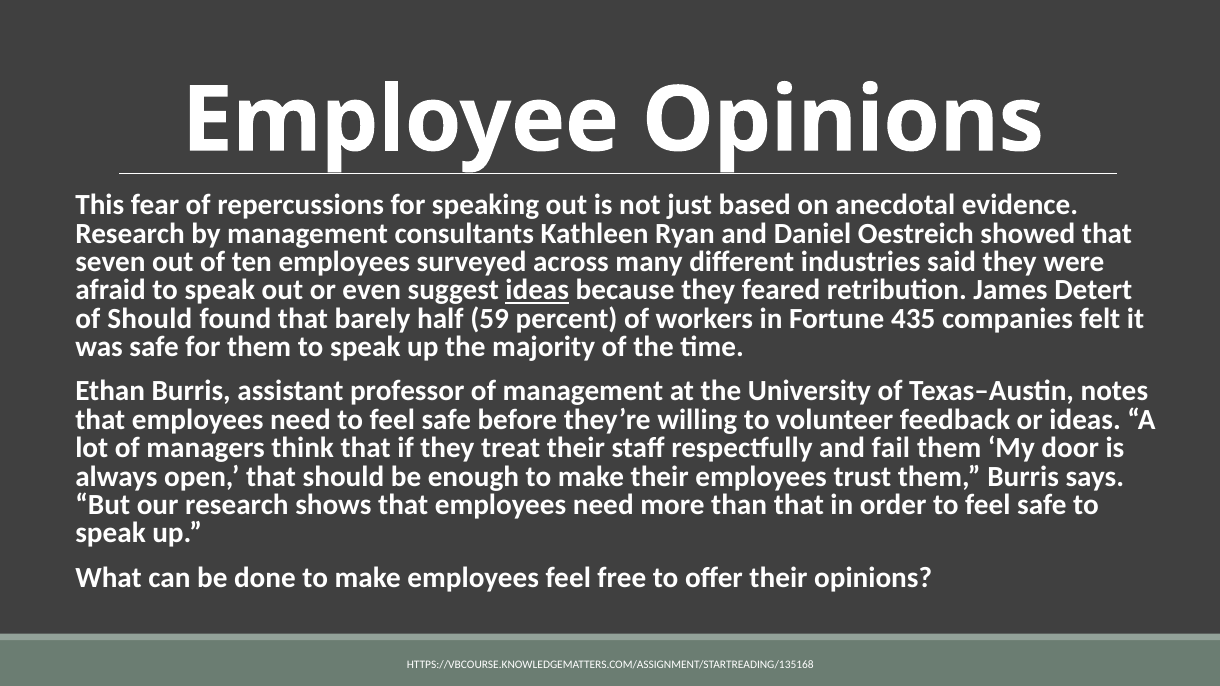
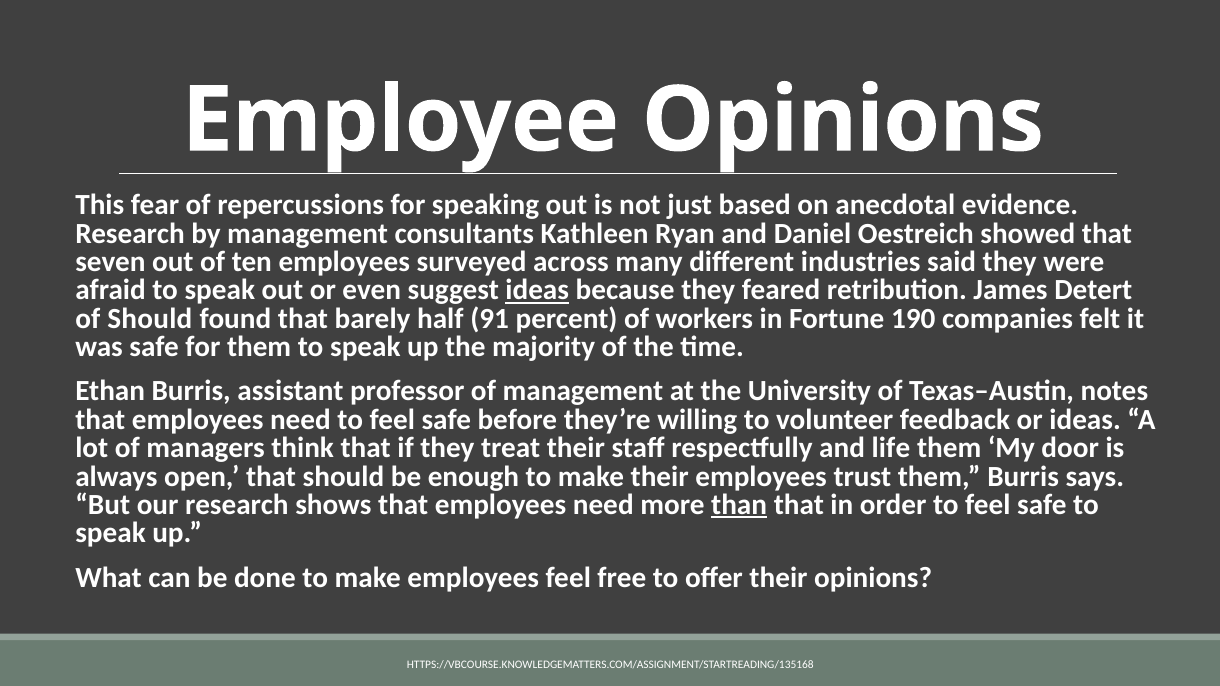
59: 59 -> 91 (490, 319)
435: 435 -> 190 (913, 319)
fail: fail -> life (891, 448)
than underline: none -> present (739, 505)
